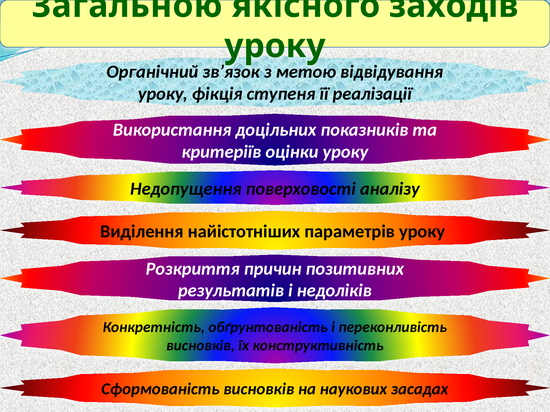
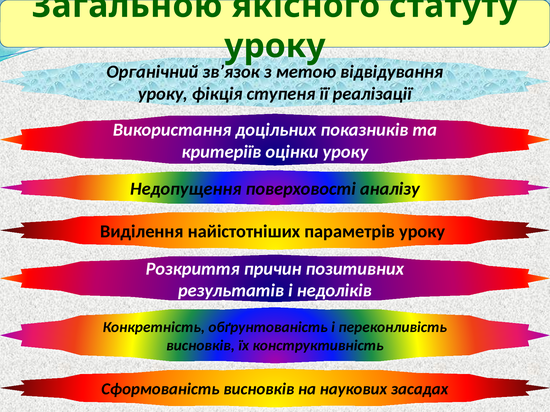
заходів: заходів -> статуту (453, 6)
